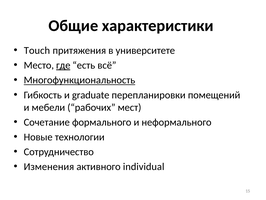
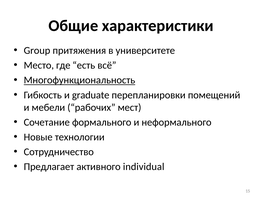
Touch: Touch -> Group (37, 50)
где underline: present -> none (63, 65)
Изменения: Изменения -> Предлагает (49, 166)
